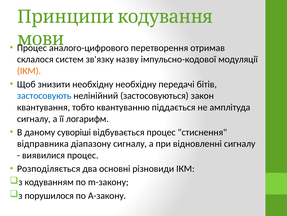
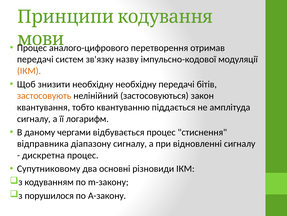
склалося: склалося -> передачі (35, 59)
застосовують colour: blue -> orange (44, 95)
суворіші: суворіші -> чергами (74, 132)
виявилися: виявилися -> дискретна (43, 155)
Розподіляється: Розподіляється -> Супутниковому (49, 168)
